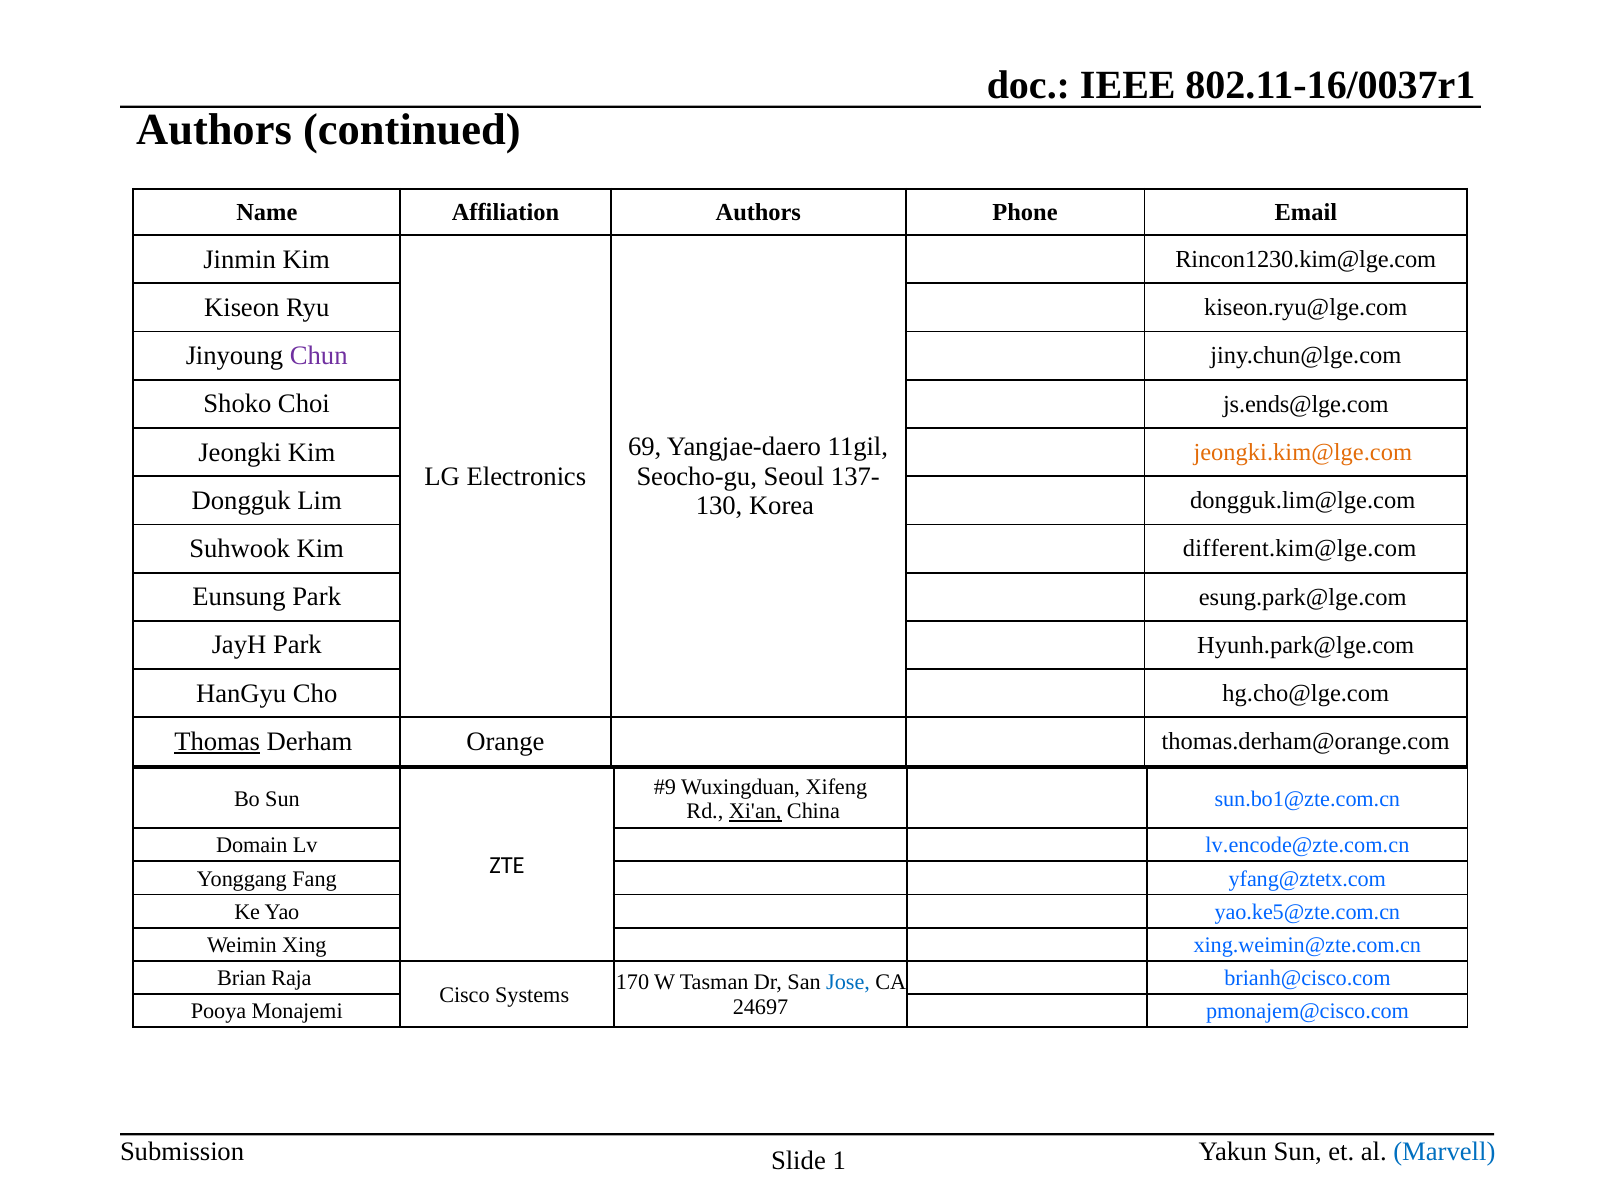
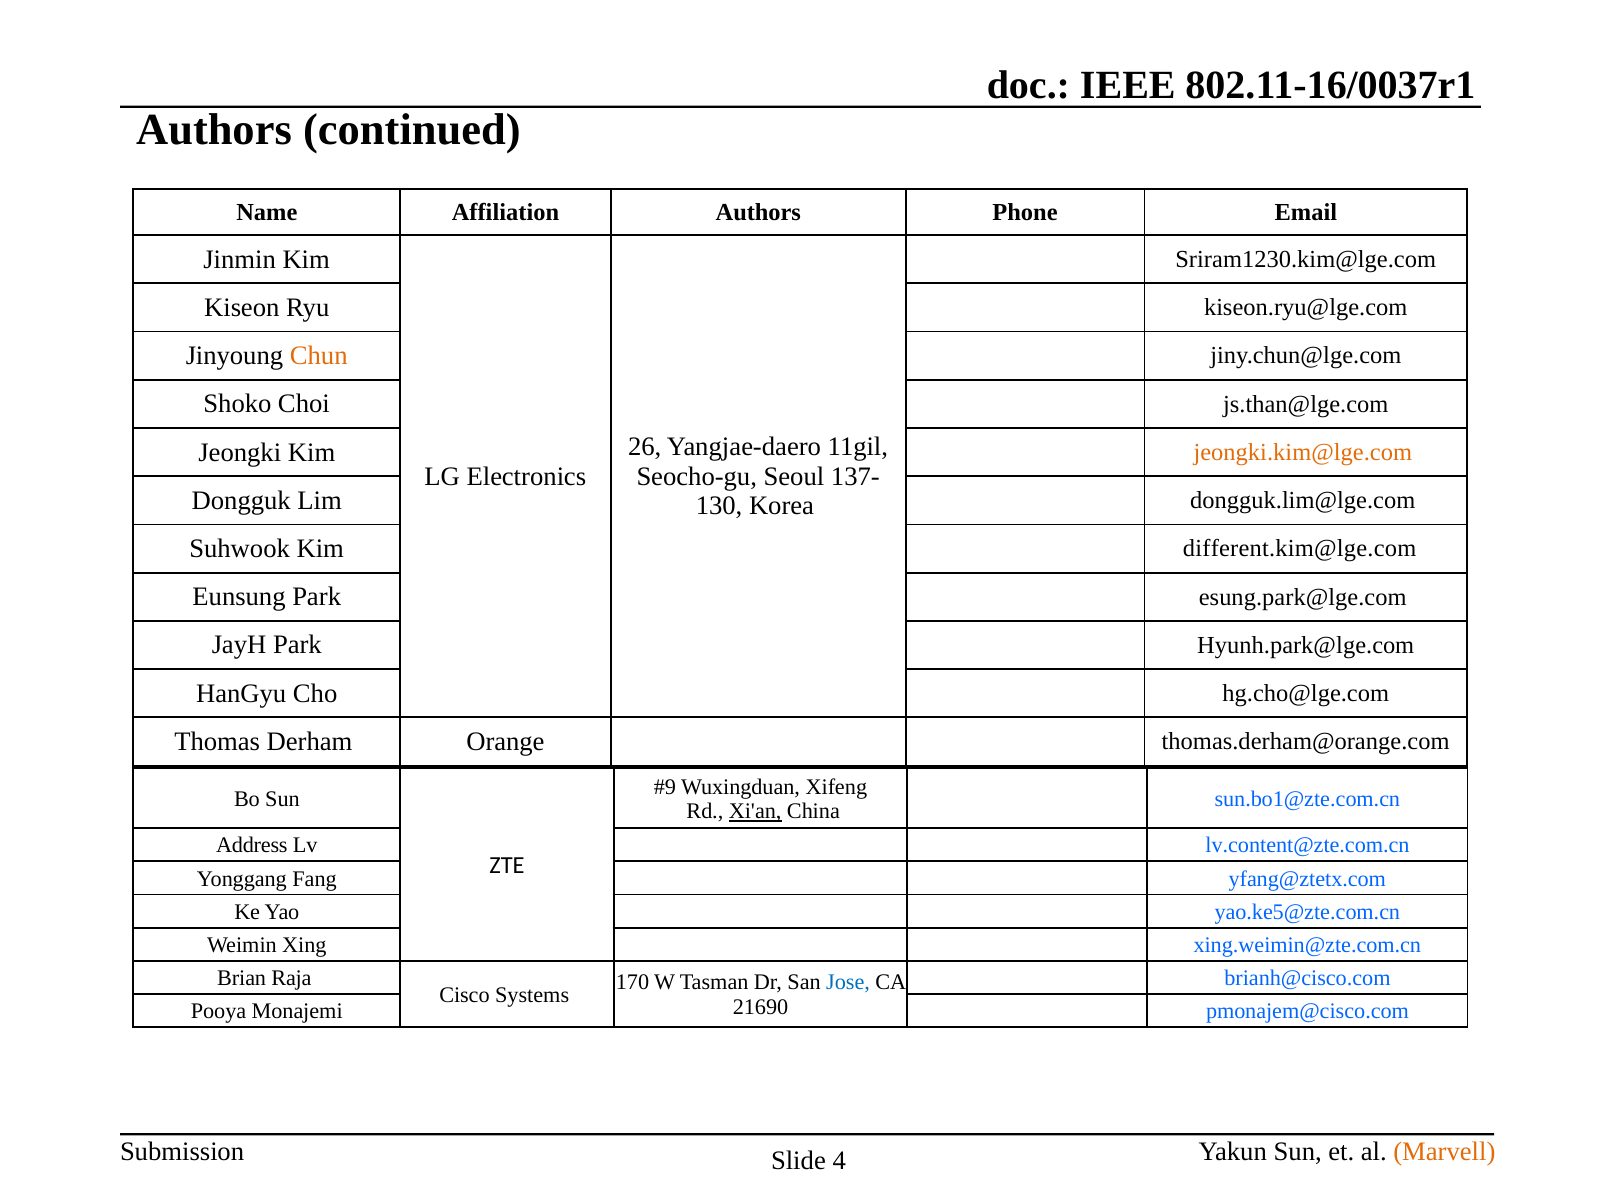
Rincon1230.kim@lge.com: Rincon1230.kim@lge.com -> Sriram1230.kim@lge.com (1306, 259)
Chun colour: purple -> orange (319, 356)
js.ends@lge.com: js.ends@lge.com -> js.than@lge.com (1306, 404)
69: 69 -> 26 (645, 447)
Thomas underline: present -> none (217, 741)
Domain: Domain -> Address (252, 845)
lv.encode@zte.com.cn: lv.encode@zte.com.cn -> lv.content@zte.com.cn (1308, 845)
24697: 24697 -> 21690 (761, 1007)
1: 1 -> 4 (839, 1160)
Marvell colour: blue -> orange (1444, 1152)
